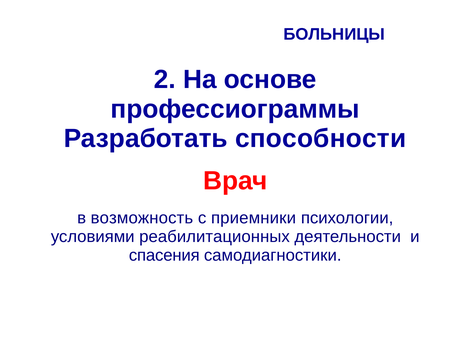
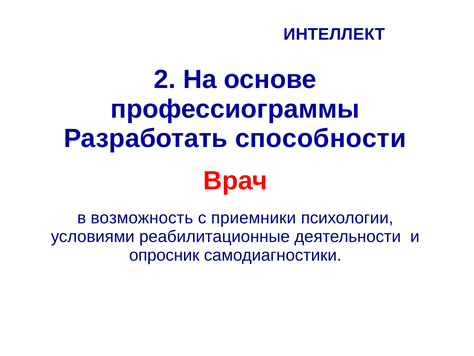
БОЛЬНИЦЫ: БОЛЬНИЦЫ -> ИНТЕЛЛЕКТ (334, 34)
реабилитационных: реабилитационных -> реабилитационные (215, 236)
спасения: спасения -> опросник (164, 255)
